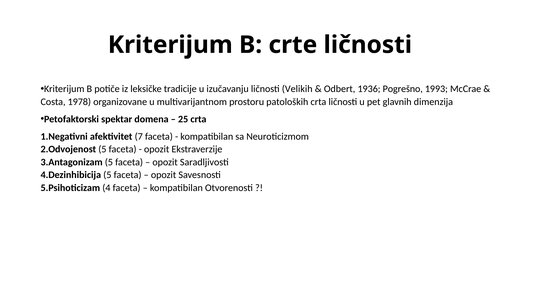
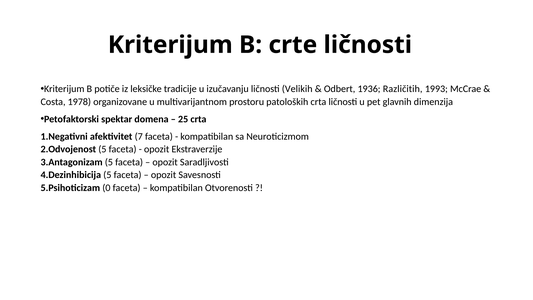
Pogrešno: Pogrešno -> Različitih (403, 89)
4: 4 -> 0 (106, 188)
